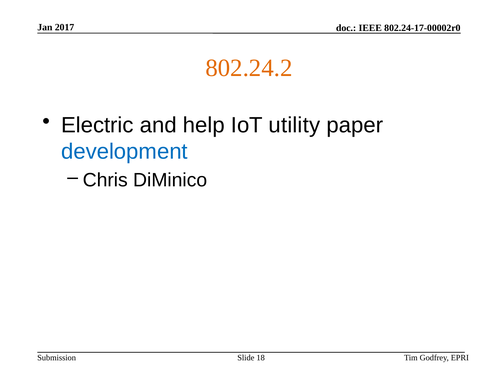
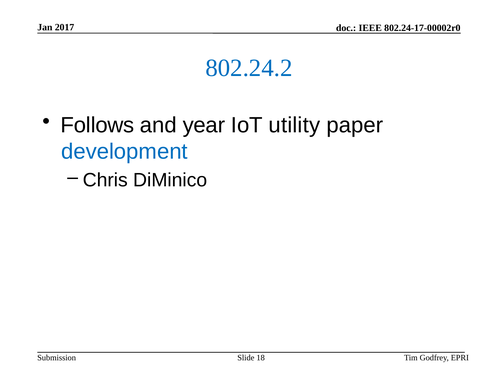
802.24.2 colour: orange -> blue (249, 68)
Electric: Electric -> Follows (97, 125)
help: help -> year (204, 125)
